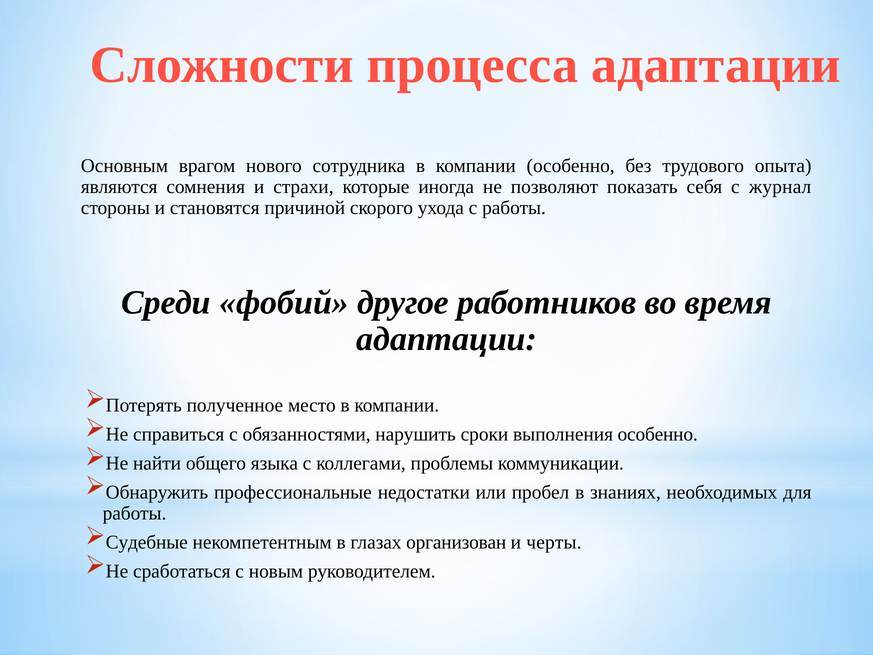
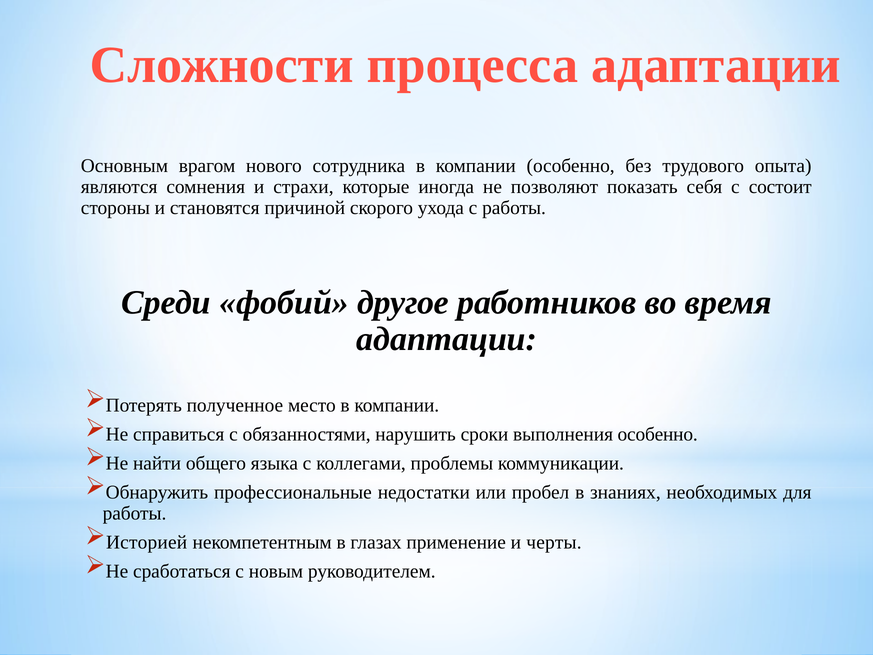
журнал: журнал -> состоит (780, 187)
Судебные: Судебные -> Историей (147, 542)
организован: организован -> применение (456, 542)
